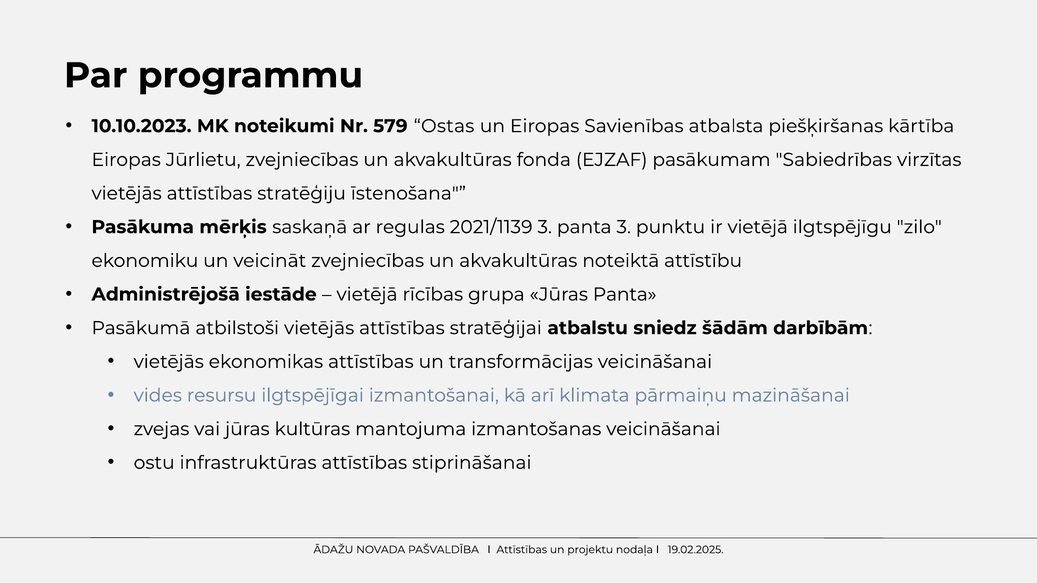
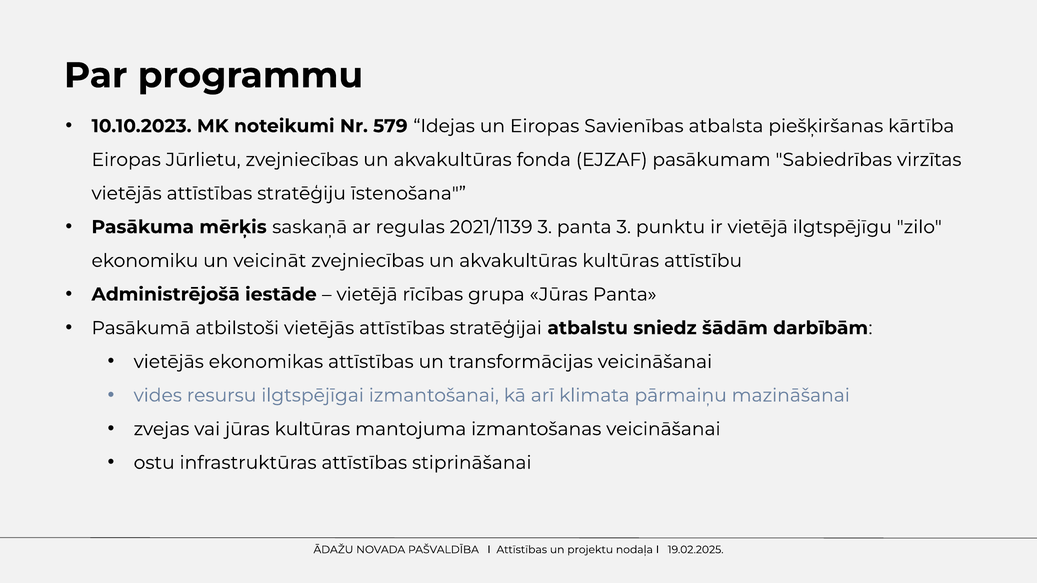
Ostas: Ostas -> Idejas (444, 126)
akvakultūras noteiktā: noteiktā -> kultūras (621, 261)
